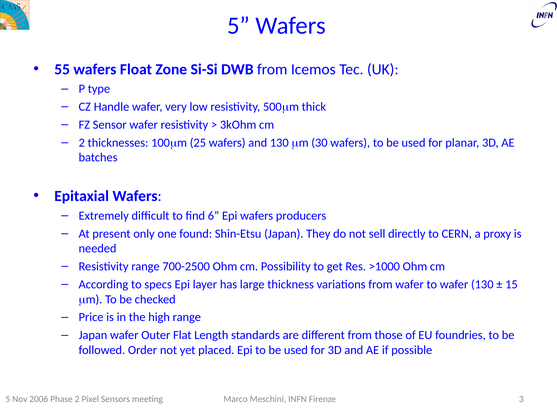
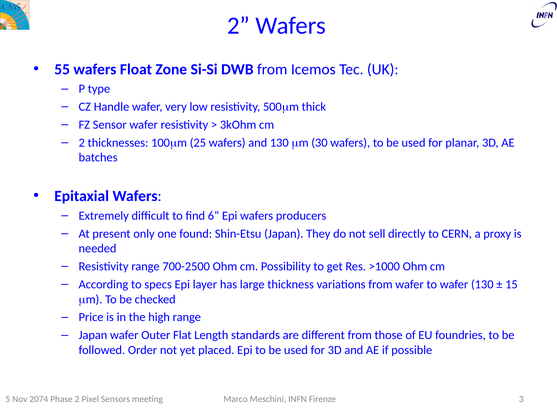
5: 5 -> 2 (239, 26)
2006: 2006 -> 2074 (39, 399)
